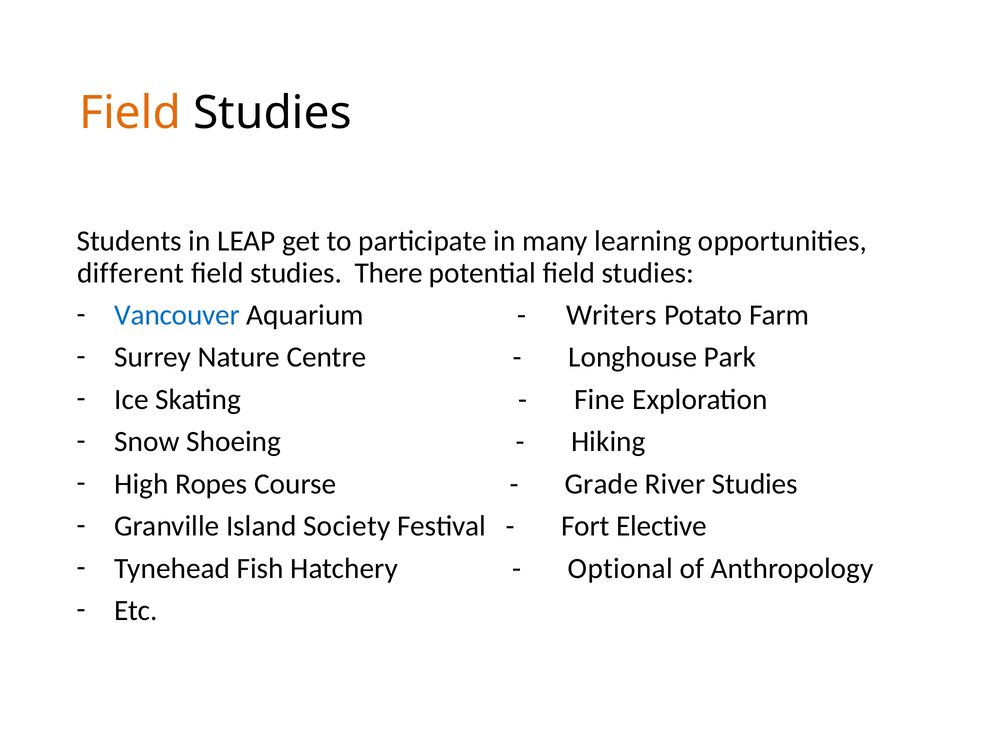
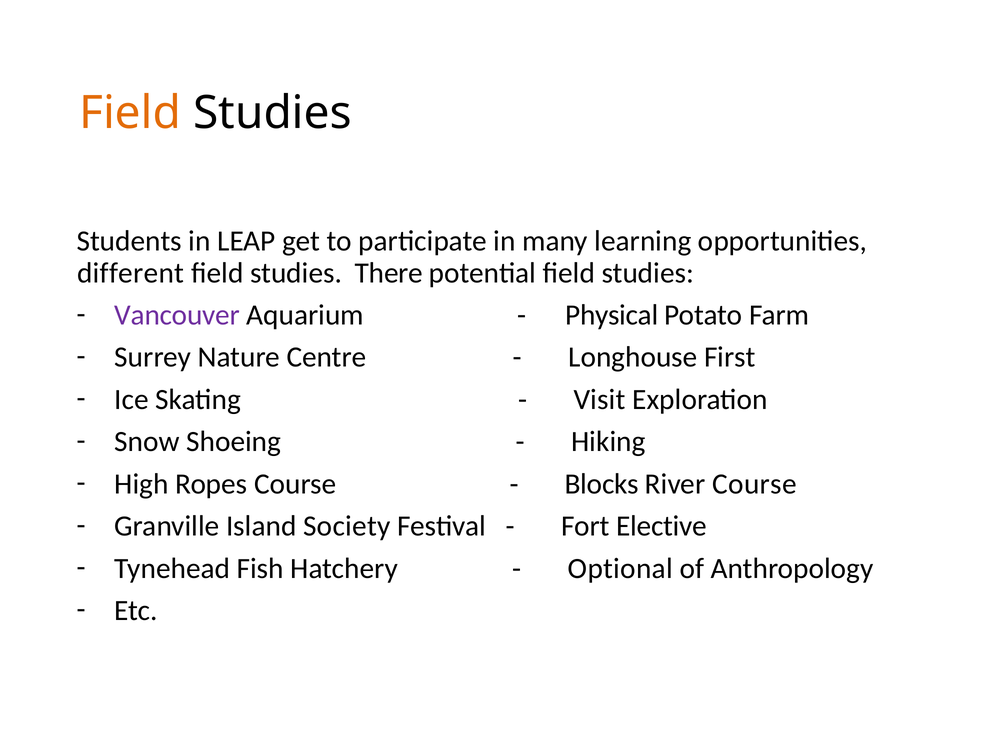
Vancouver colour: blue -> purple (177, 315)
Writers: Writers -> Physical (612, 315)
Park: Park -> First (730, 357)
Fine: Fine -> Visit (600, 399)
Grade: Grade -> Blocks (602, 484)
River Studies: Studies -> Course (755, 484)
